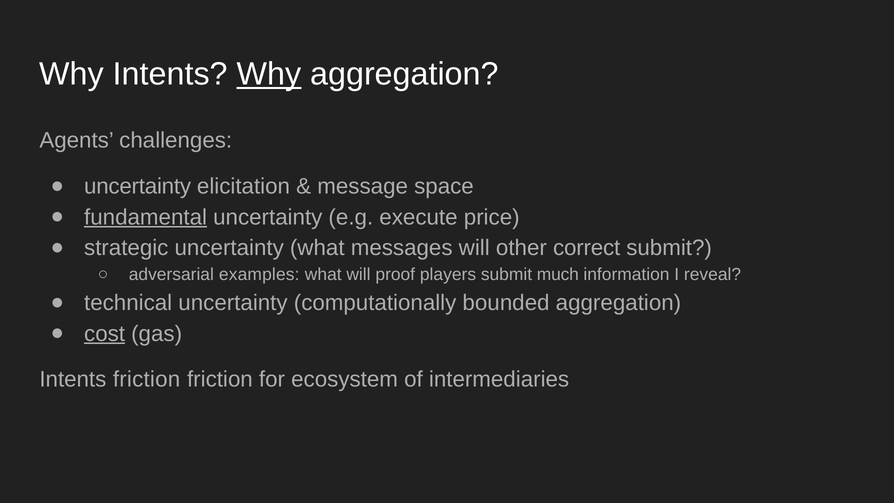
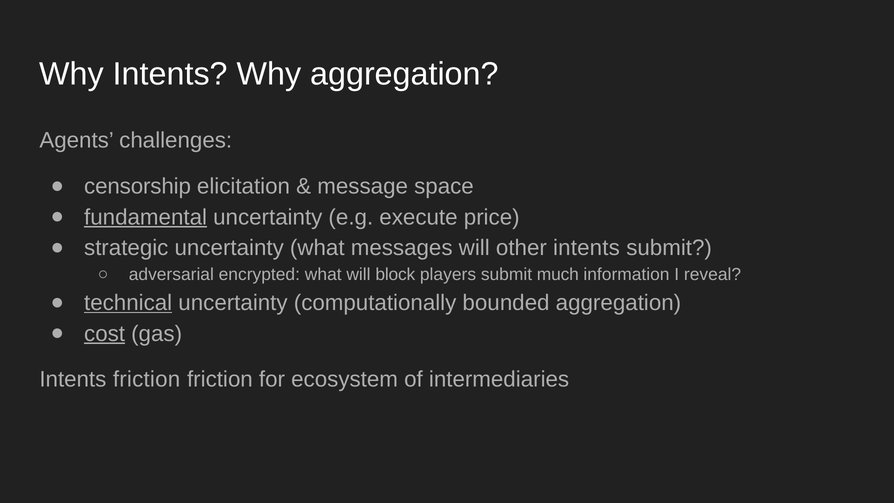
Why underline: present -> none (269, 74)
uncertainty: uncertainty -> censorship (138, 186)
other correct: correct -> intents (586, 248)
examples: examples -> encrypted (259, 275)
proof: proof -> block (395, 275)
technical underline: none -> present (128, 303)
